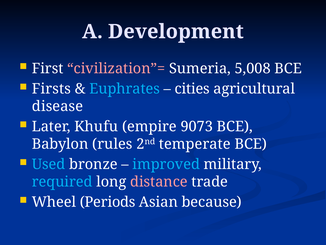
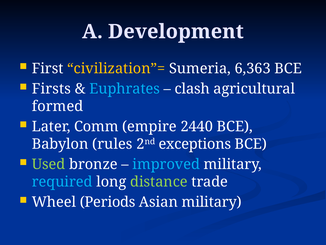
civilization”= colour: pink -> yellow (116, 68)
5,008: 5,008 -> 6,363 (253, 68)
cities: cities -> clash (192, 89)
disease: disease -> formed (58, 106)
Khufu: Khufu -> Comm (96, 126)
9073: 9073 -> 2440 (197, 126)
temperate: temperate -> exceptions (195, 144)
Used colour: light blue -> light green (49, 164)
distance colour: pink -> light green (159, 181)
Asian because: because -> military (212, 202)
